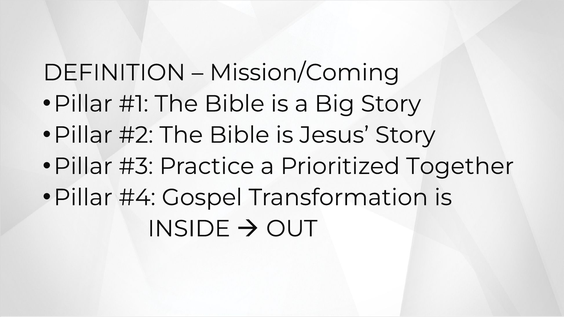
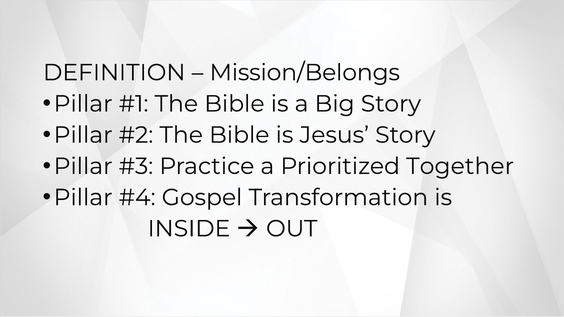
Mission/Coming: Mission/Coming -> Mission/Belongs (305, 73)
